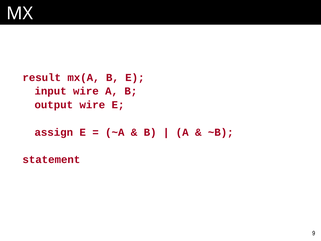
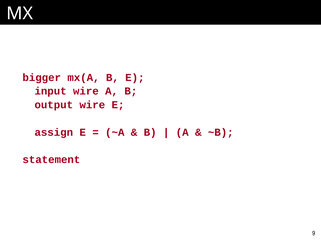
result: result -> bigger (42, 77)
